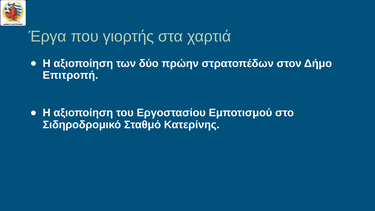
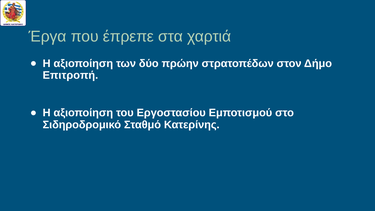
γιορτής: γιορτής -> έπρεπε (128, 36)
